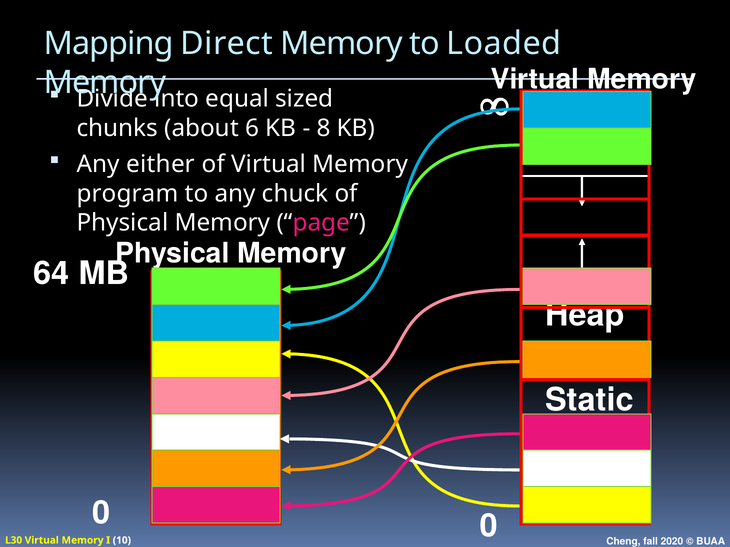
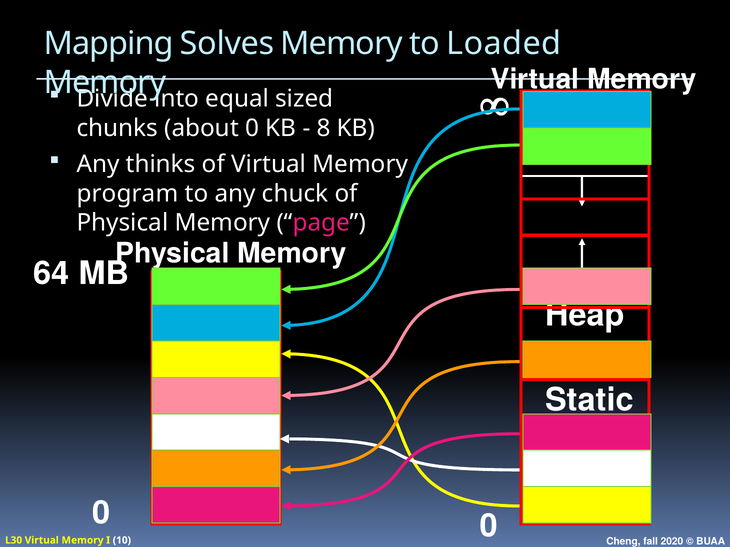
Direct: Direct -> Solves (227, 44)
about 6: 6 -> 0 (252, 128)
either: either -> thinks (161, 165)
